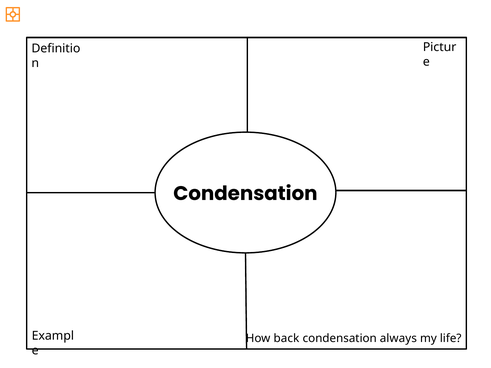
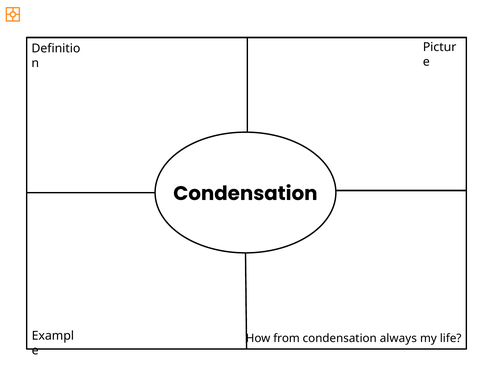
back: back -> from (287, 339)
